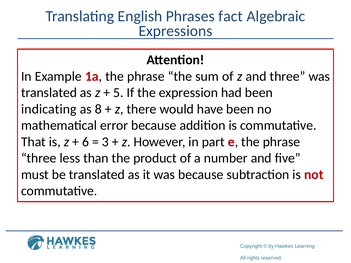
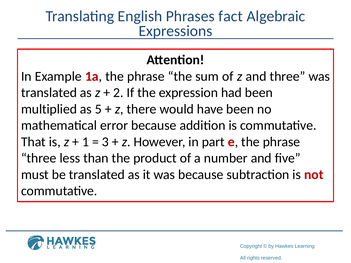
5: 5 -> 2 (118, 93)
indicating: indicating -> multiplied (49, 109)
8: 8 -> 5 (98, 109)
6: 6 -> 1 (85, 142)
